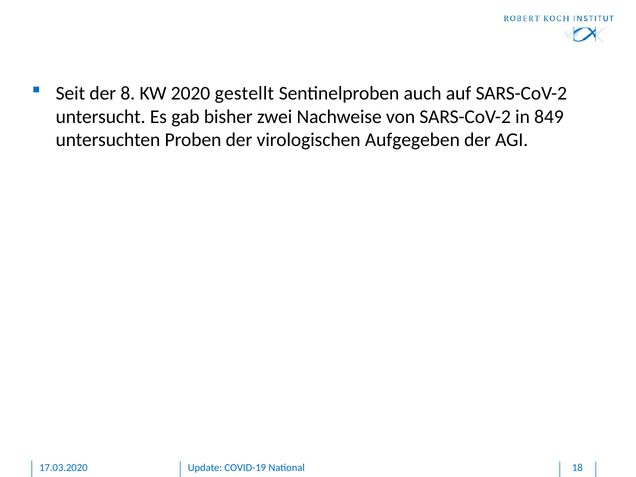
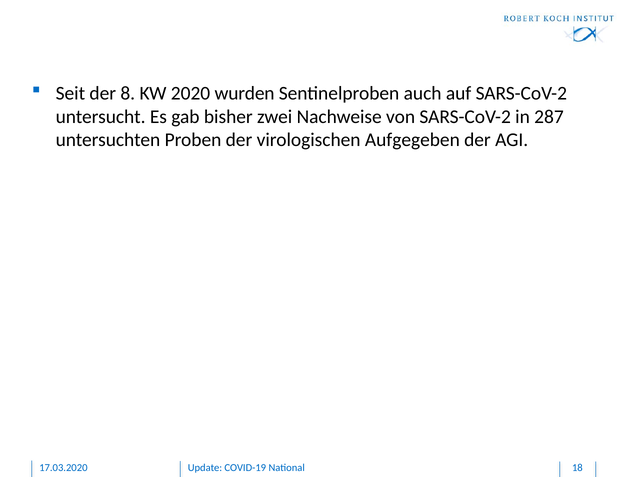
gestellt: gestellt -> wurden (245, 93)
849: 849 -> 287 (549, 117)
